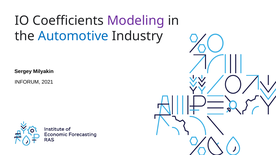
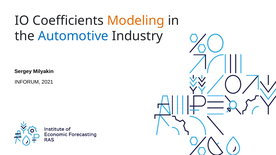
Modeling colour: purple -> orange (136, 21)
